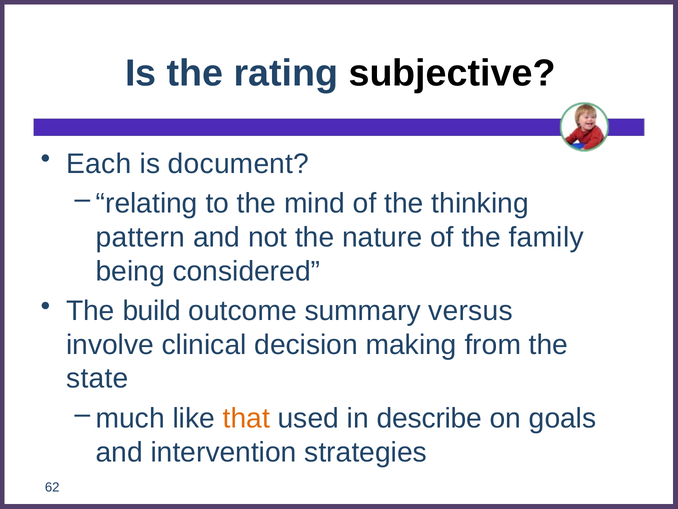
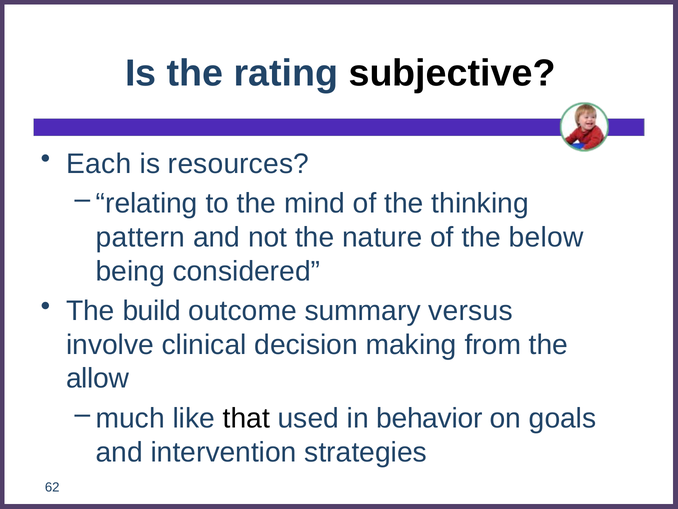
document: document -> resources (239, 164)
family: family -> below (546, 237)
state: state -> allow (98, 378)
that colour: orange -> black (246, 418)
describe: describe -> behavior (429, 418)
